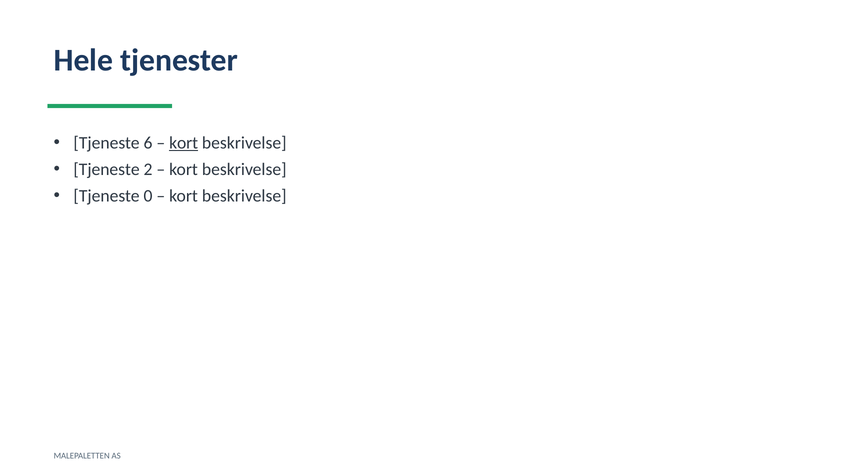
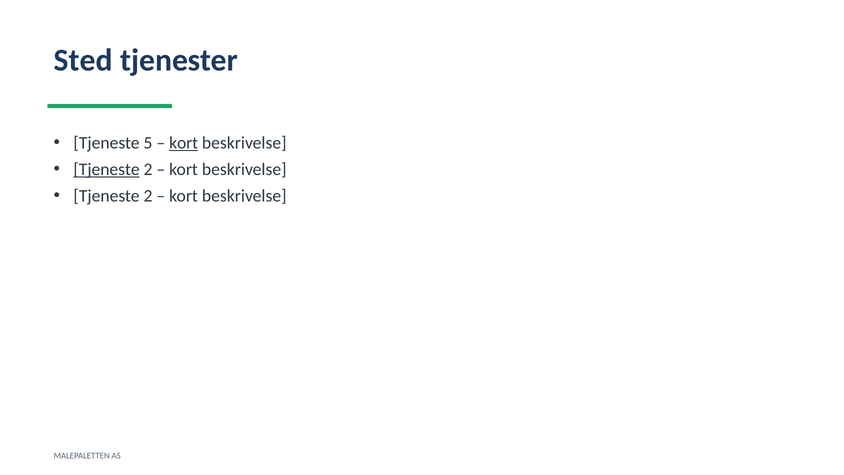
Hele: Hele -> Sted (83, 60)
6: 6 -> 5 (148, 143)
Tjeneste underline: none -> present (107, 169)
0: 0 -> 2 (148, 196)
